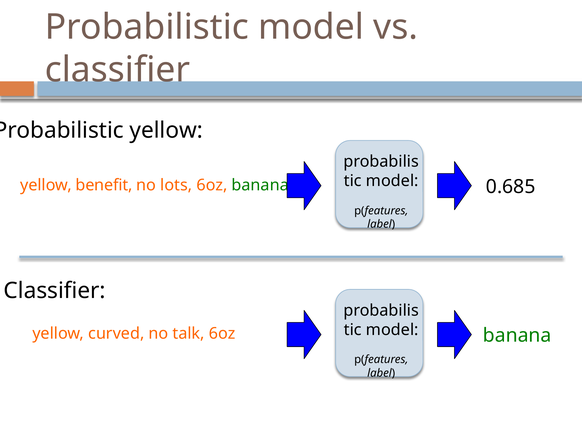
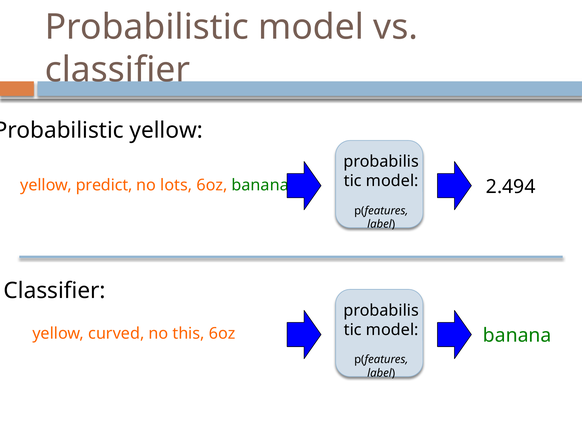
benefit: benefit -> predict (104, 185)
0.685: 0.685 -> 2.494 (511, 187)
talk: talk -> this (189, 334)
